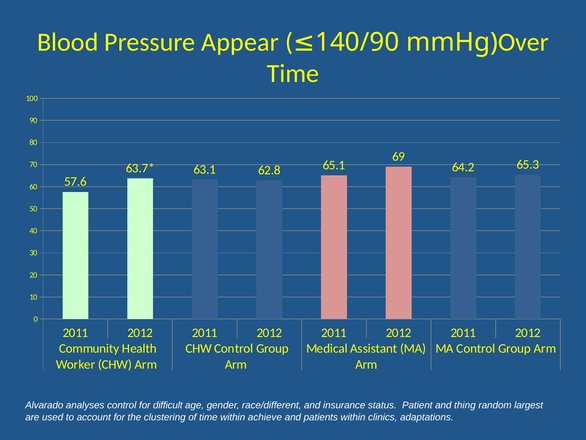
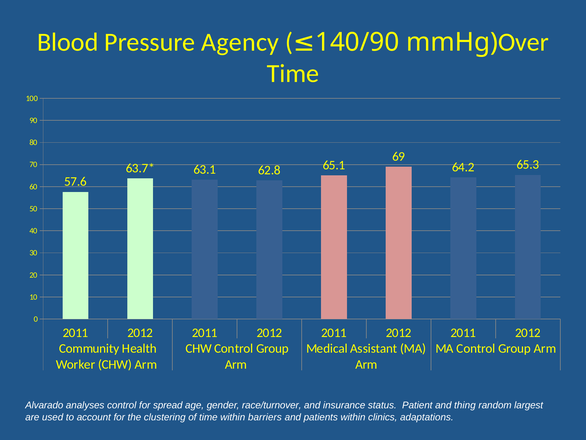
Appear: Appear -> Agency (240, 42)
difficult: difficult -> spread (168, 405)
race/different: race/different -> race/turnover (272, 405)
achieve: achieve -> barriers (265, 417)
